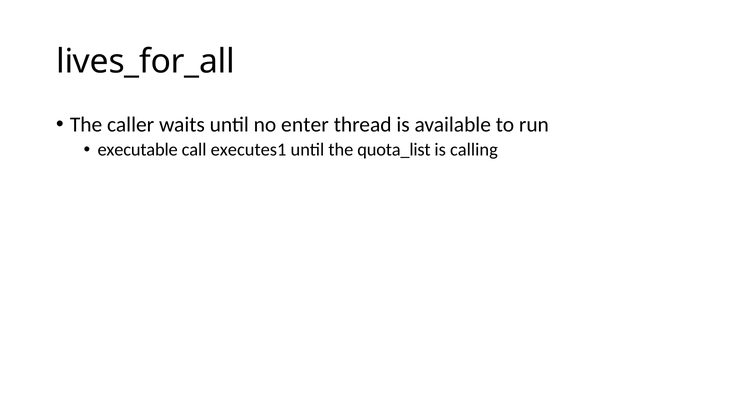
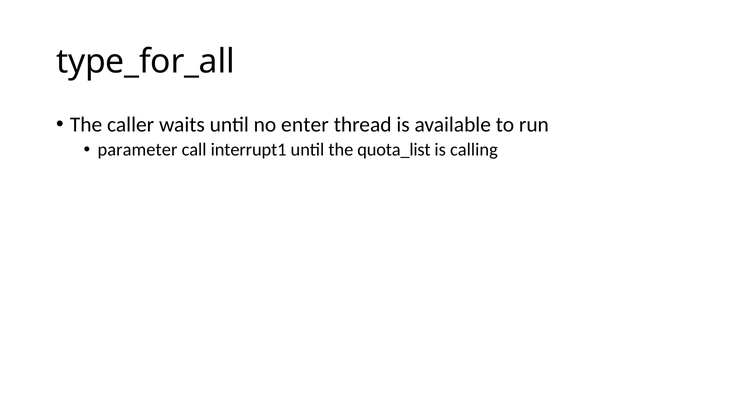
lives_for_all: lives_for_all -> type_for_all (145, 62)
executable: executable -> parameter (137, 150)
executes1: executes1 -> interrupt1 (249, 150)
